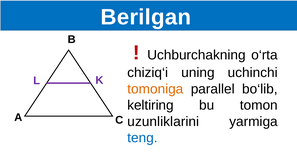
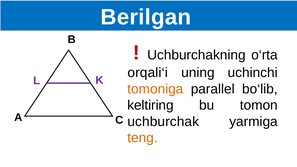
chiziq‘i: chiziq‘i -> orqali‘i (148, 73)
uzunliklarini: uzunliklarini -> uchburchak (163, 122)
teng colour: blue -> orange (143, 138)
